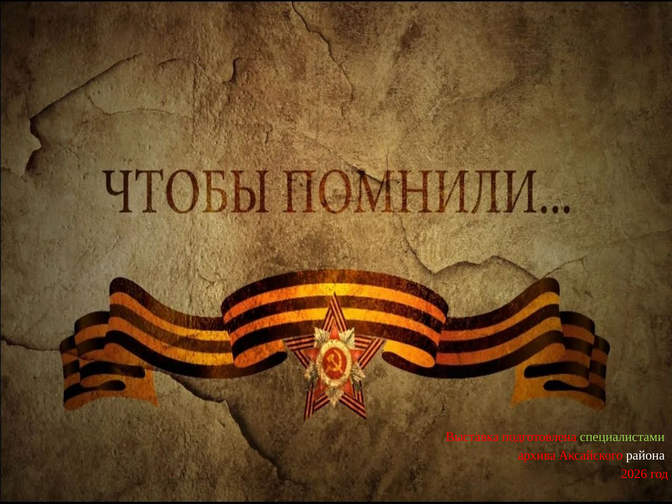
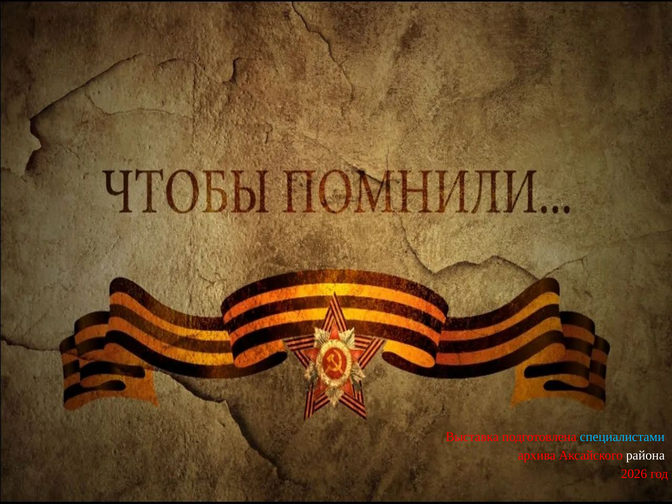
специалистами colour: light green -> light blue (622, 437)
